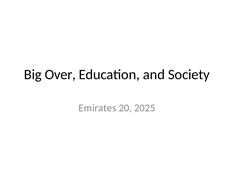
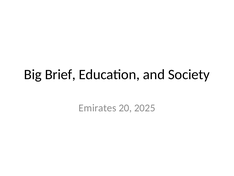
Over: Over -> Brief (60, 74)
